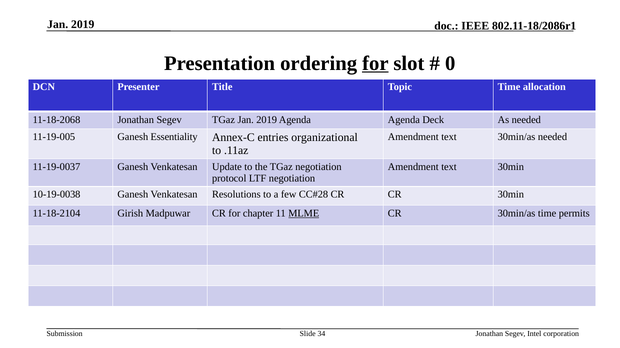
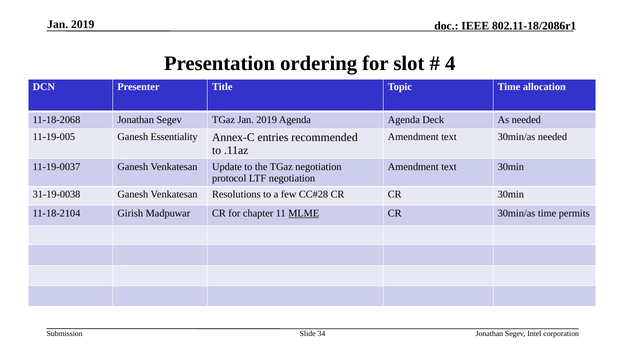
for underline: present -> none (375, 63)
0: 0 -> 4 (450, 63)
organizational: organizational -> recommended (325, 138)
10-19-0038: 10-19-0038 -> 31-19-0038 (57, 195)
